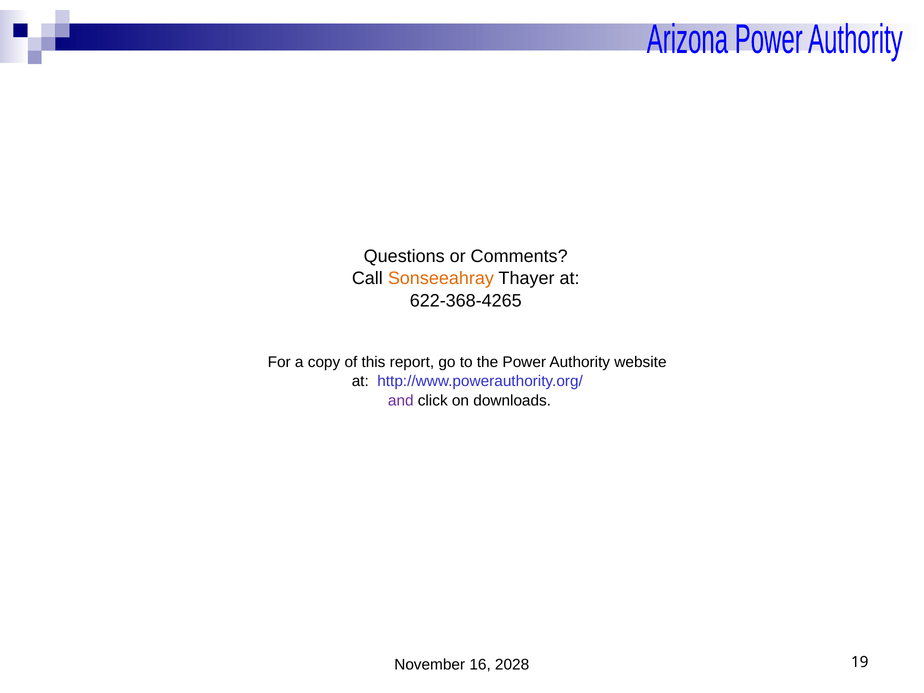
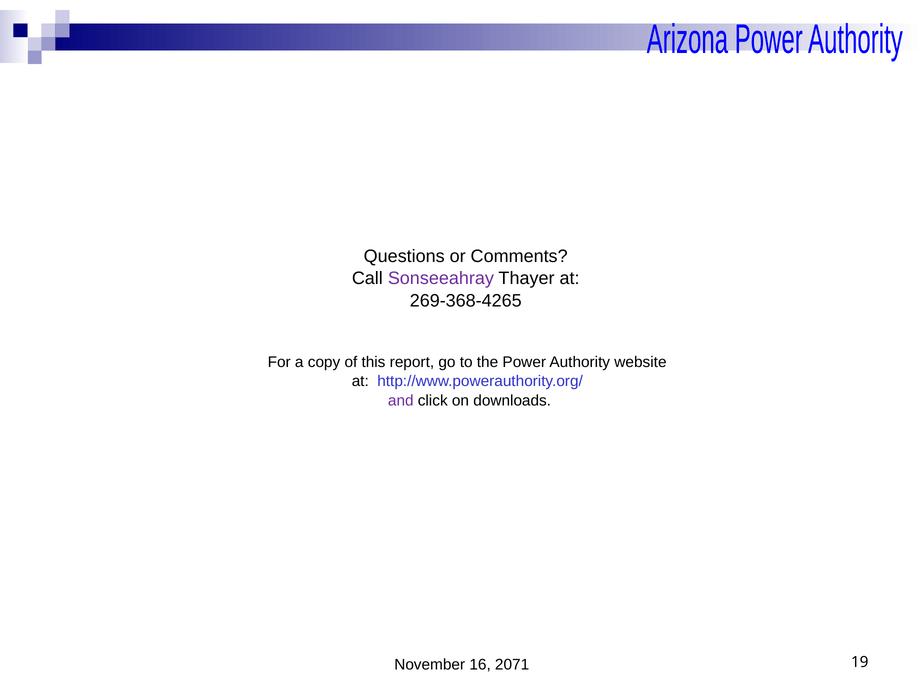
Sonseeahray colour: orange -> purple (441, 279)
622-368-4265: 622-368-4265 -> 269-368-4265 (466, 301)
2028: 2028 -> 2071 (512, 665)
